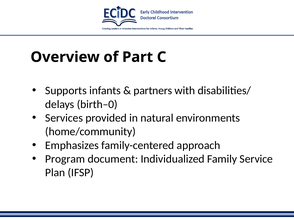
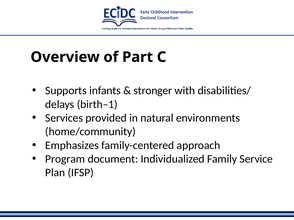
partners: partners -> stronger (153, 91)
birth–0: birth–0 -> birth–1 (97, 105)
